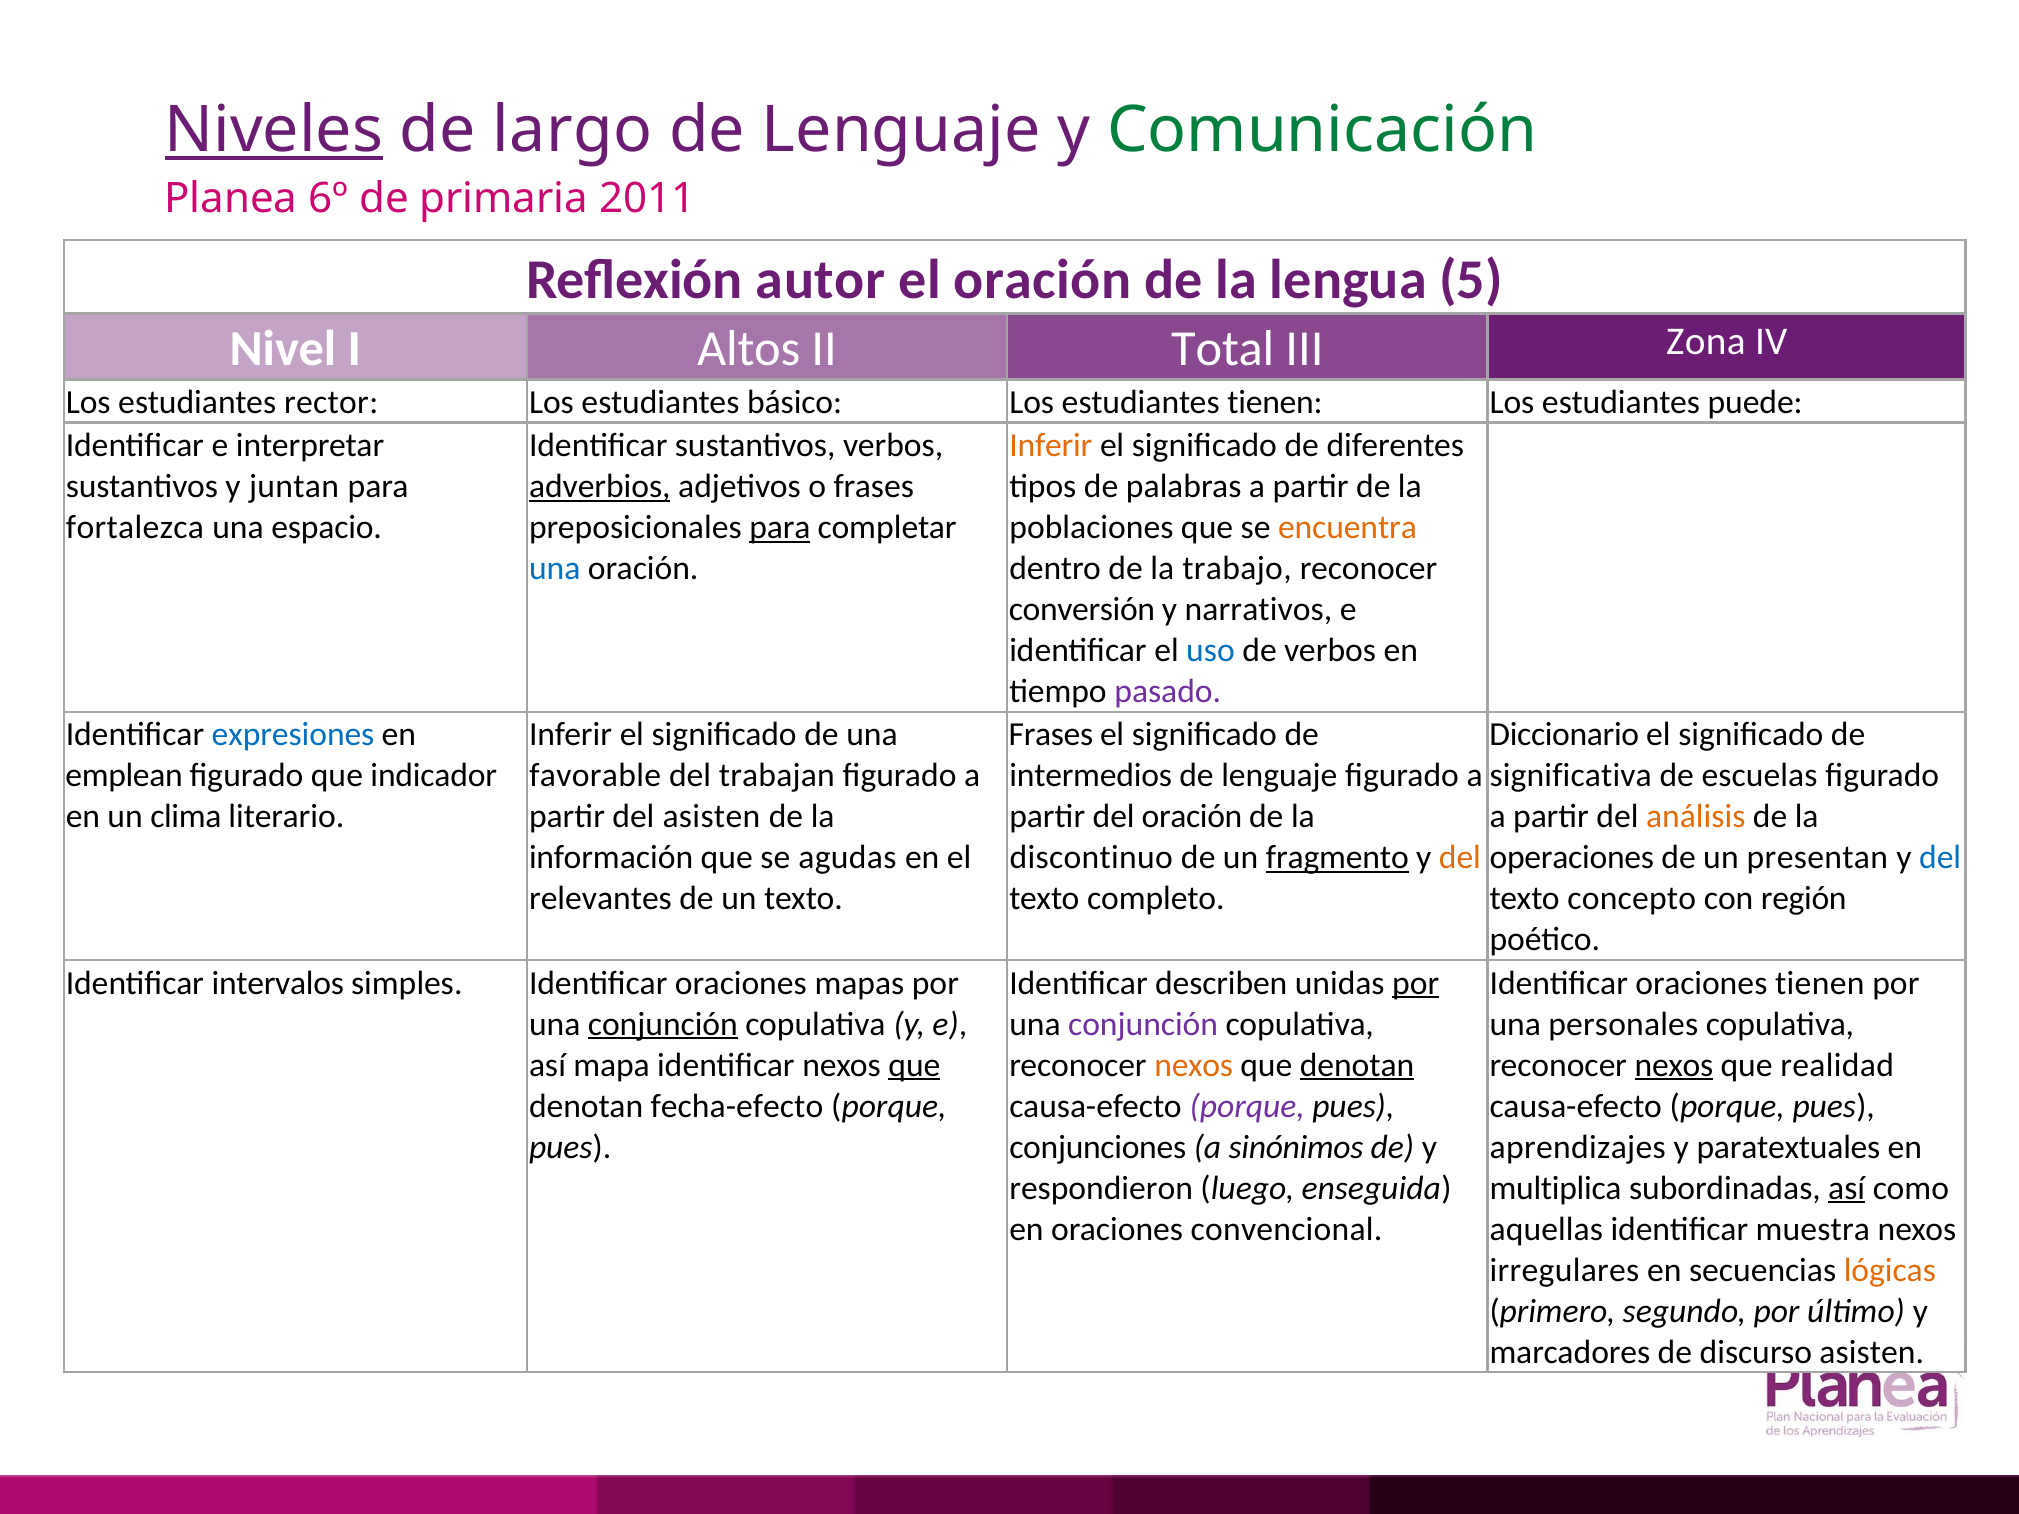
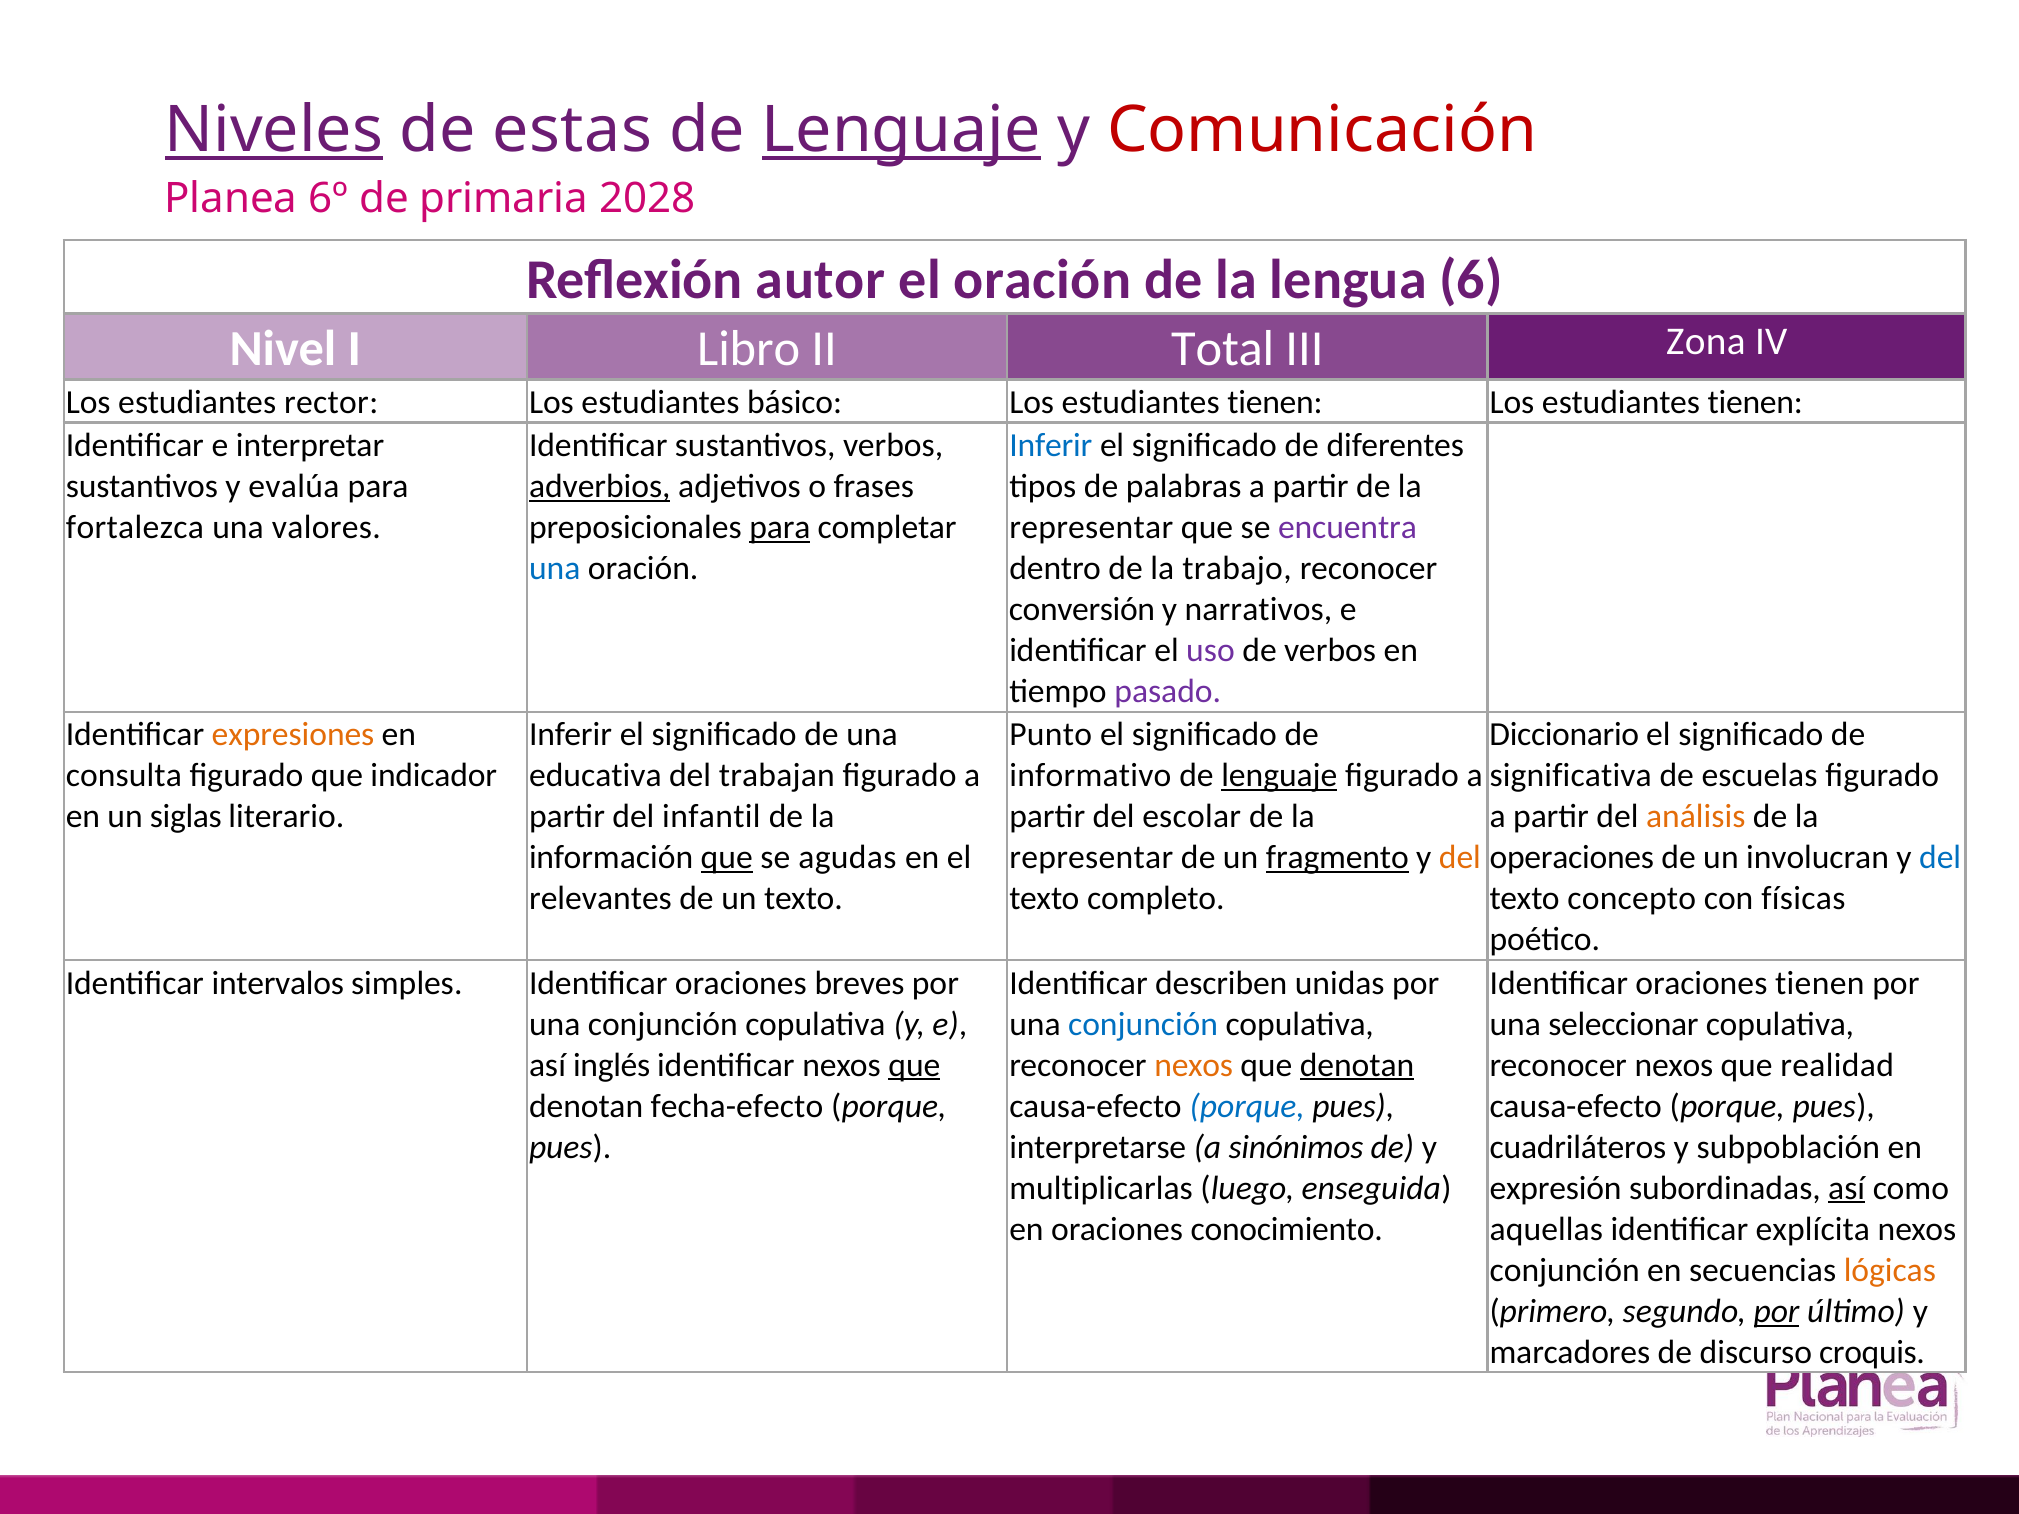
largo: largo -> estas (572, 131)
Lenguaje underline: none -> present (901, 131)
Comunicación colour: green -> red (1322, 131)
2011: 2011 -> 2028 (647, 199)
5: 5 -> 6 (1471, 280)
Altos: Altos -> Libro (749, 349)
puede: puede -> tienen (1755, 402)
Inferir colour: orange -> blue (1051, 446)
juntan: juntan -> evalúa (294, 487)
espacio: espacio -> valores (326, 528)
poblaciones: poblaciones -> representar (1091, 528)
encuentra colour: orange -> purple (1347, 528)
uso colour: blue -> purple (1210, 651)
expresiones colour: blue -> orange (293, 735)
Frases: Frases -> Punto (1051, 735)
emplean: emplean -> consulta (124, 776)
favorable: favorable -> educativa (595, 776)
intermedios: intermedios -> informativo (1090, 776)
lenguaje underline: none -> present (1279, 776)
clima: clima -> siglas (186, 817)
del asisten: asisten -> infantil (711, 817)
del oración: oración -> escolar (1192, 817)
que underline: none -> present (727, 858)
discontinuo: discontinuo -> representar (1091, 858)
presentan: presentan -> involucran (1818, 858)
región: región -> físicas (1803, 899)
mapas: mapas -> breves (860, 983)
por underline: present -> none (1416, 983)
conjunción underline: present -> none (663, 1024)
conjunción colour: purple -> blue (1143, 1024)
personales: personales -> seleccionar (1624, 1024)
mapa: mapa -> inglés (612, 1065)
nexos underline: present -> none (1674, 1065)
porque colour: purple -> blue (1247, 1106)
conjunciones: conjunciones -> interpretarse (1098, 1147)
aprendizajes: aprendizajes -> cuadriláteros (1578, 1147)
paratextuales: paratextuales -> subpoblación (1788, 1147)
respondieron: respondieron -> multiplicarlas (1101, 1188)
multiplica: multiplica -> expresión (1556, 1188)
convencional: convencional -> conocimiento (1287, 1229)
muestra: muestra -> explícita (1813, 1229)
irregulares: irregulares -> conjunción (1565, 1270)
por underline: none -> present (1777, 1311)
discurso asisten: asisten -> croquis (1872, 1352)
